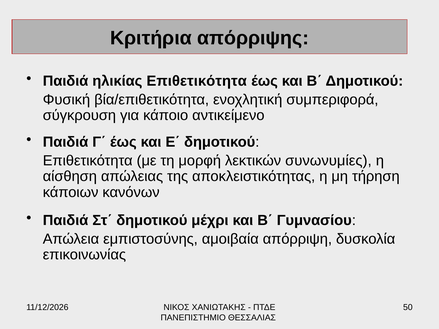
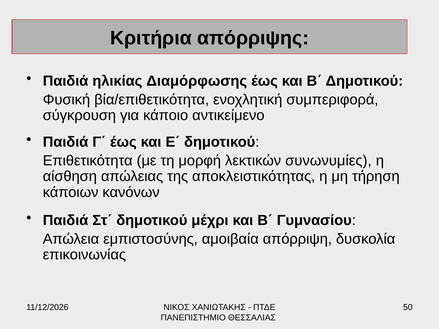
ηλικίας Επιθετικότητα: Επιθετικότητα -> Διαμόρφωσης (197, 81)
